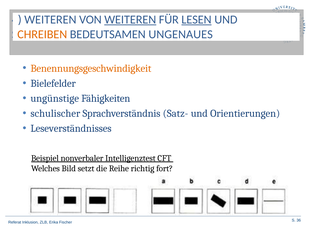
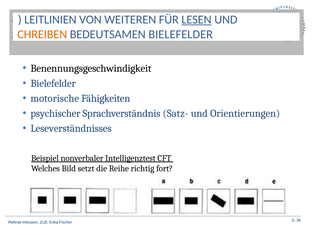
WEITEREN: WEITEREN -> LEITLINIEN (50, 20)
WEITEREN underline: present -> none (130, 20)
BEDEUTSAMEN UNGENAUES: UNGENAUES -> BIELEFELDER (181, 34)
Benennungsgeschwindigkeit colour: orange -> black (91, 68)
ungünstige: ungünstige -> motorische (55, 98)
schulischer: schulischer -> psychischer (55, 113)
